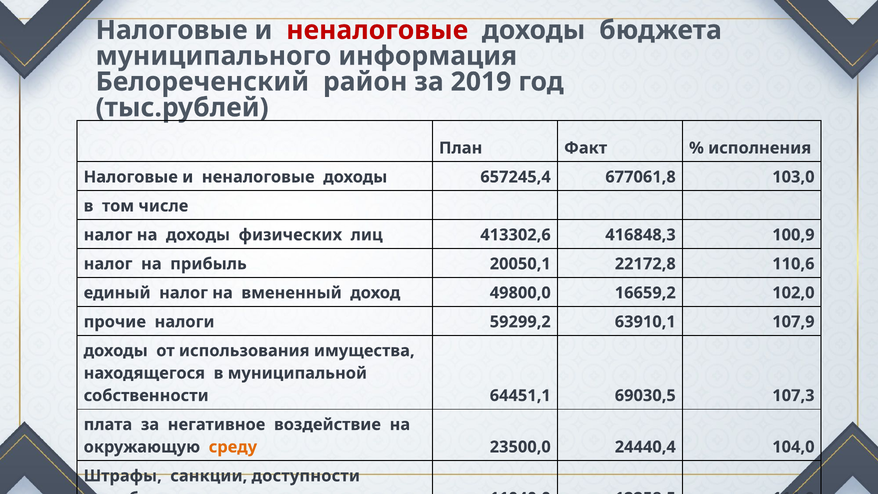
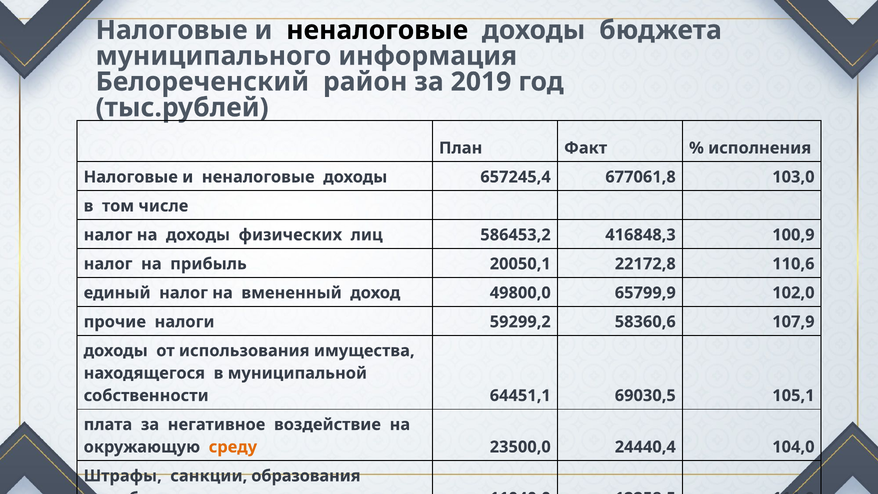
неналоговые colour: red -> black (377, 30)
413302,6: 413302,6 -> 586453,2 (516, 235)
16659,2: 16659,2 -> 65799,9 (645, 293)
63910,1: 63910,1 -> 58360,6 (645, 322)
107,3: 107,3 -> 105,1 (793, 395)
доступности: доступности -> образования (306, 476)
